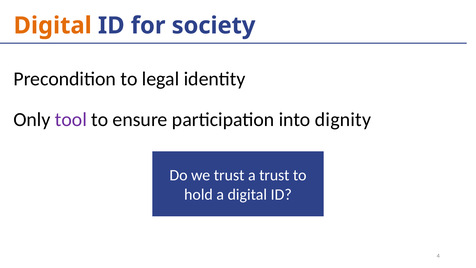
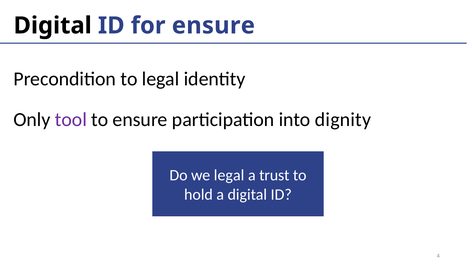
Digital colour: orange -> black (53, 26)
for society: society -> ensure (213, 26)
we trust: trust -> legal (229, 175)
